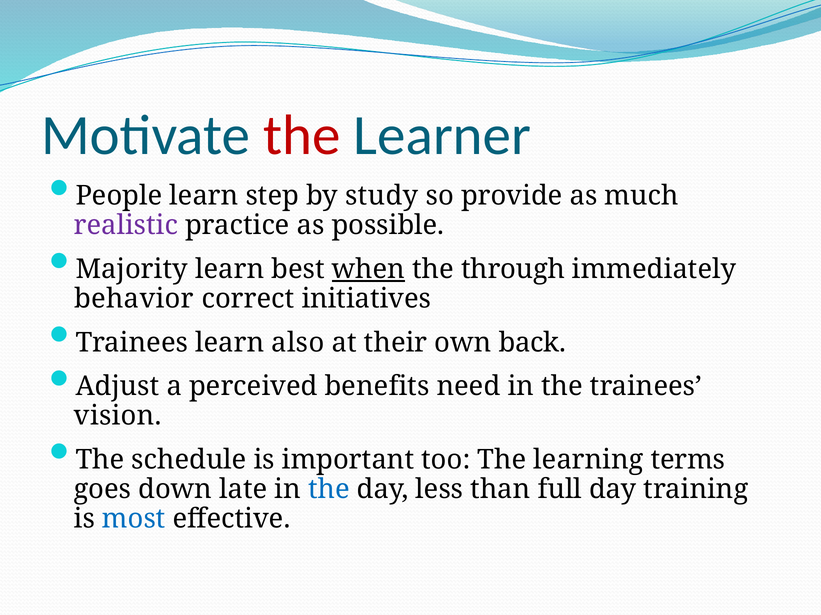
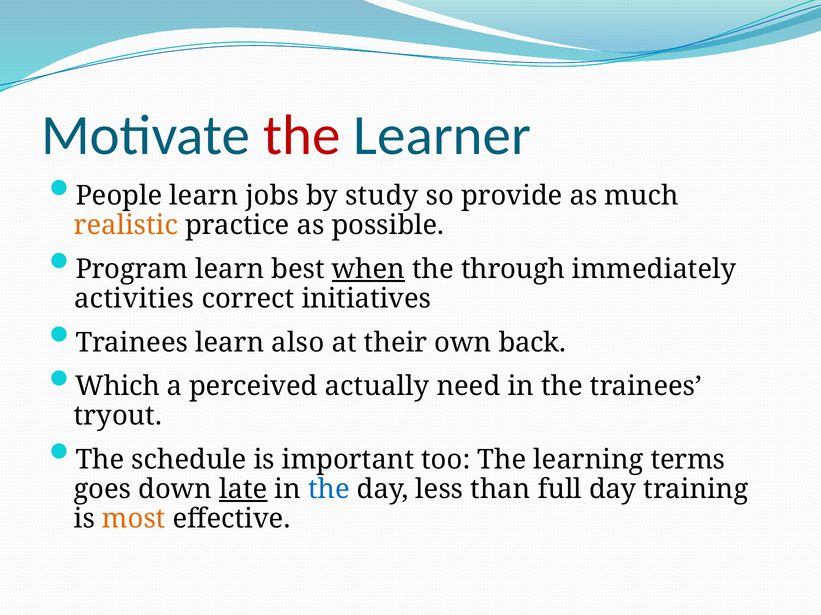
step: step -> jobs (272, 196)
realistic colour: purple -> orange (126, 226)
Majority: Majority -> Program (132, 270)
behavior: behavior -> activities (134, 299)
Adjust: Adjust -> Which (118, 387)
benefits: benefits -> actually (377, 387)
vision: vision -> tryout (118, 416)
late underline: none -> present (243, 490)
most colour: blue -> orange (134, 519)
